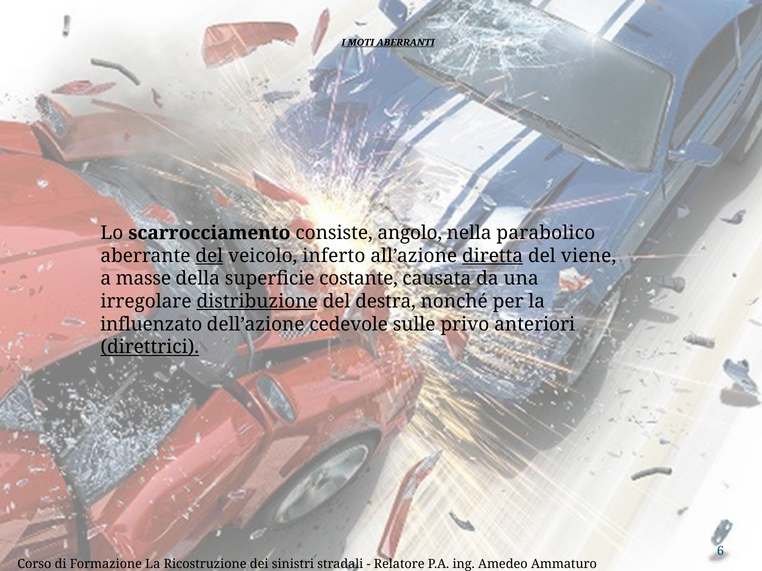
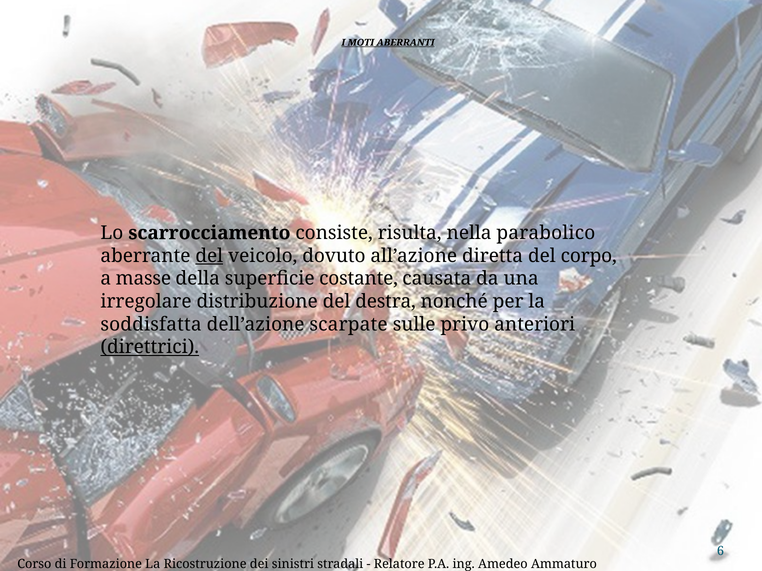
angolo: angolo -> risulta (410, 233)
inferto: inferto -> dovuto (334, 256)
diretta underline: present -> none (493, 256)
viene: viene -> corpo (589, 256)
distribuzione underline: present -> none (257, 302)
influenzato: influenzato -> soddisfatta (151, 325)
cedevole: cedevole -> scarpate (349, 325)
